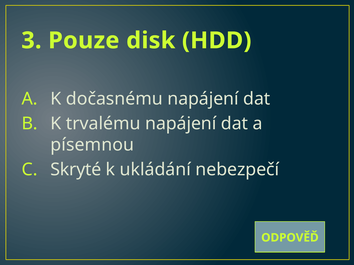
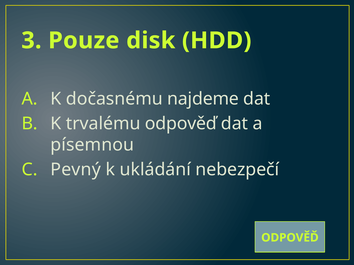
dočasnému napájení: napájení -> najdeme (203, 99)
trvalému napájení: napájení -> odpověď (181, 124)
Skryté: Skryté -> Pevný (76, 170)
